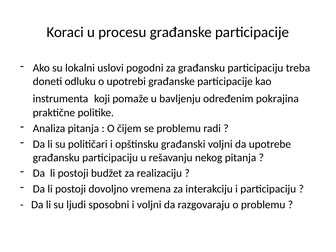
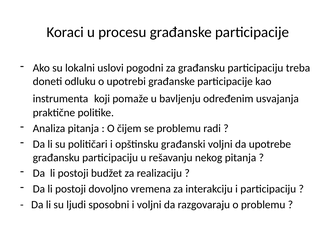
pokrajina: pokrajina -> usvajanja (277, 99)
